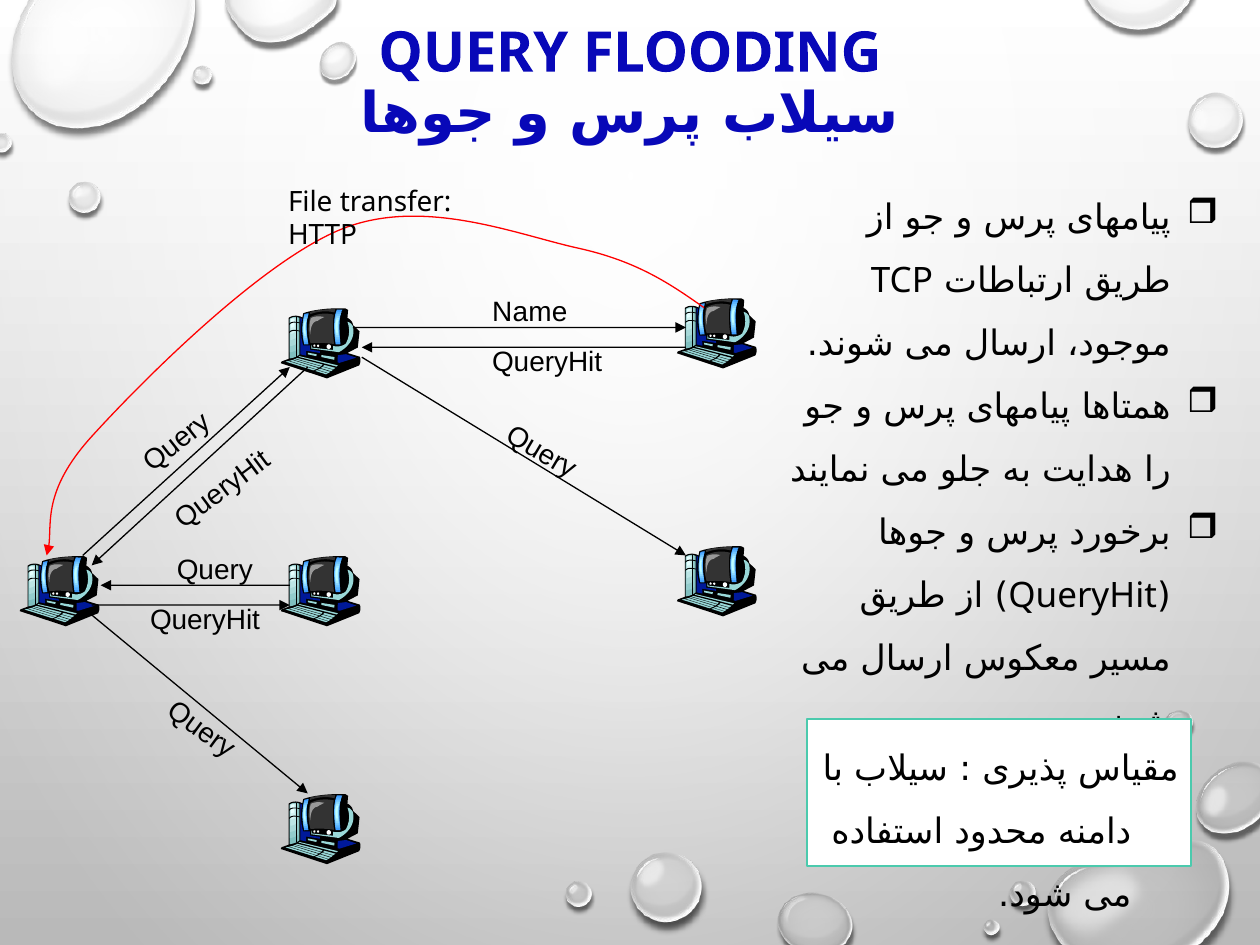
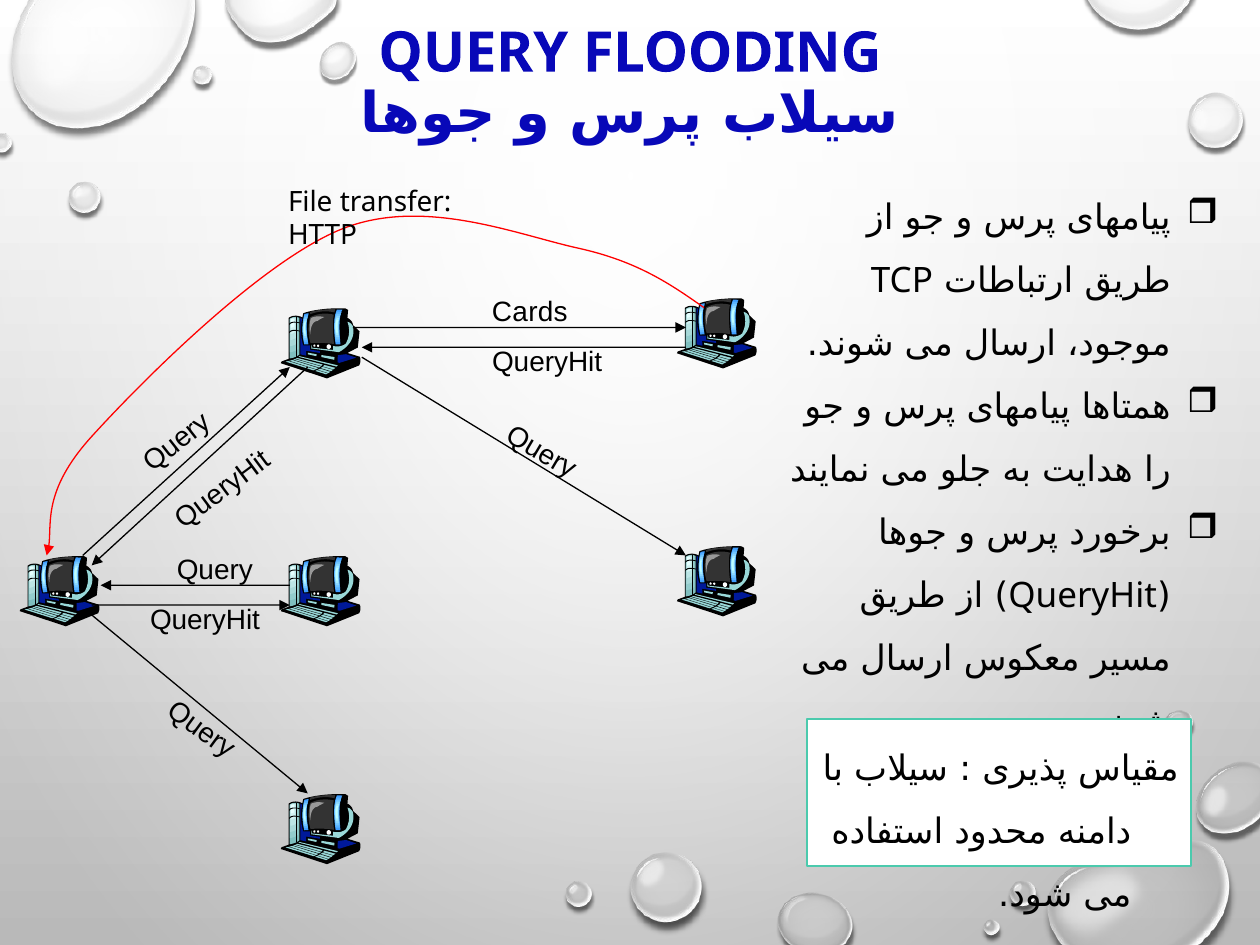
Name: Name -> Cards (530, 313)
